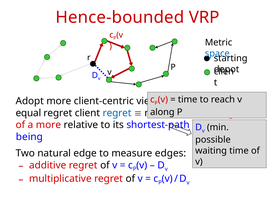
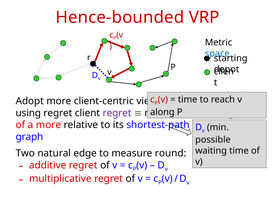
equal: equal -> using (28, 113)
regret colour: blue -> purple (117, 113)
being: being -> graph (29, 137)
edges: edges -> round (171, 153)
